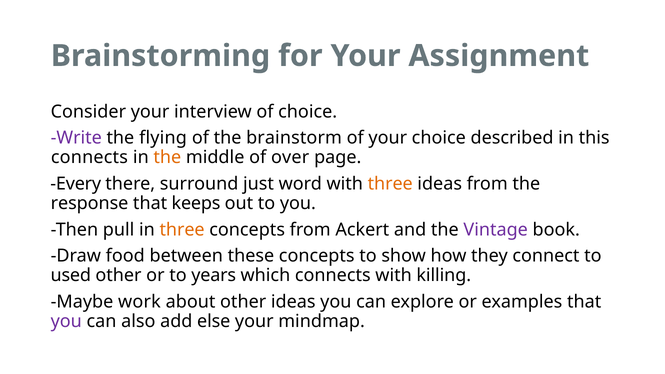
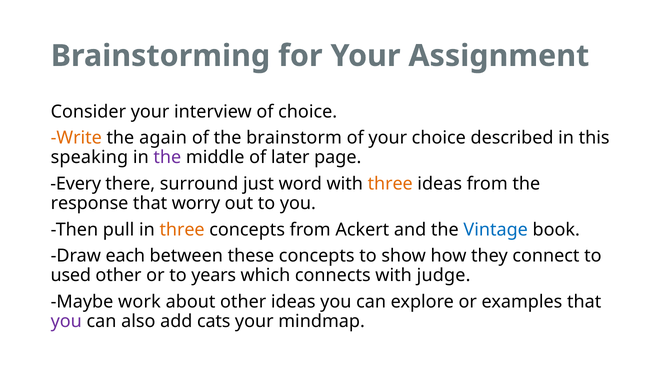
Write colour: purple -> orange (76, 138)
flying: flying -> again (163, 138)
connects: connects -> speaking (89, 157)
the colour: orange -> purple (167, 157)
over: over -> later (290, 157)
keeps: keeps -> worry (196, 203)
Vintage colour: purple -> blue (496, 230)
food: food -> each (125, 256)
killing: killing -> judge (444, 275)
else: else -> cats (214, 321)
